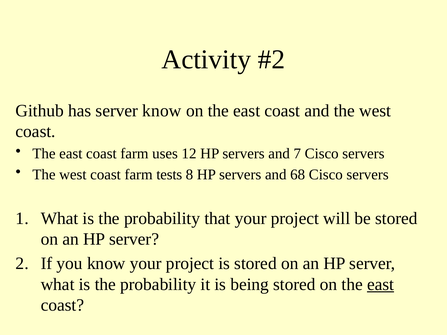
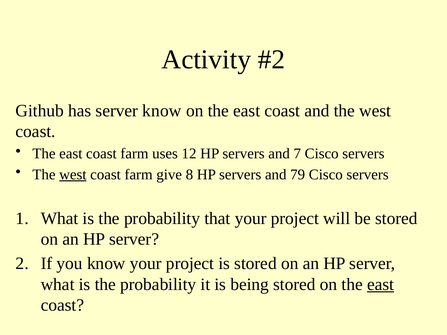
west underline: none -> present (73, 175)
tests: tests -> give (169, 175)
68: 68 -> 79 (298, 175)
